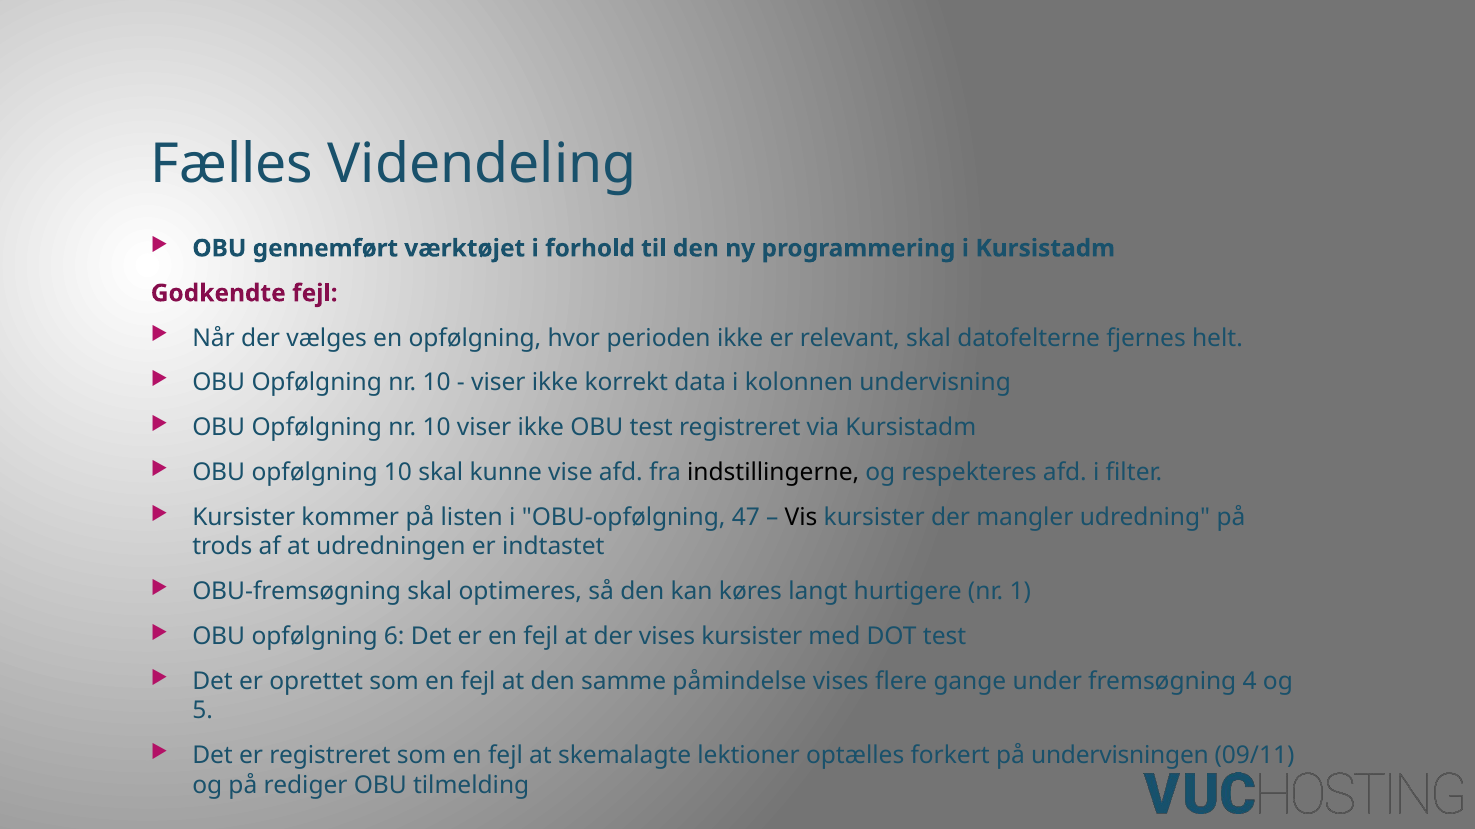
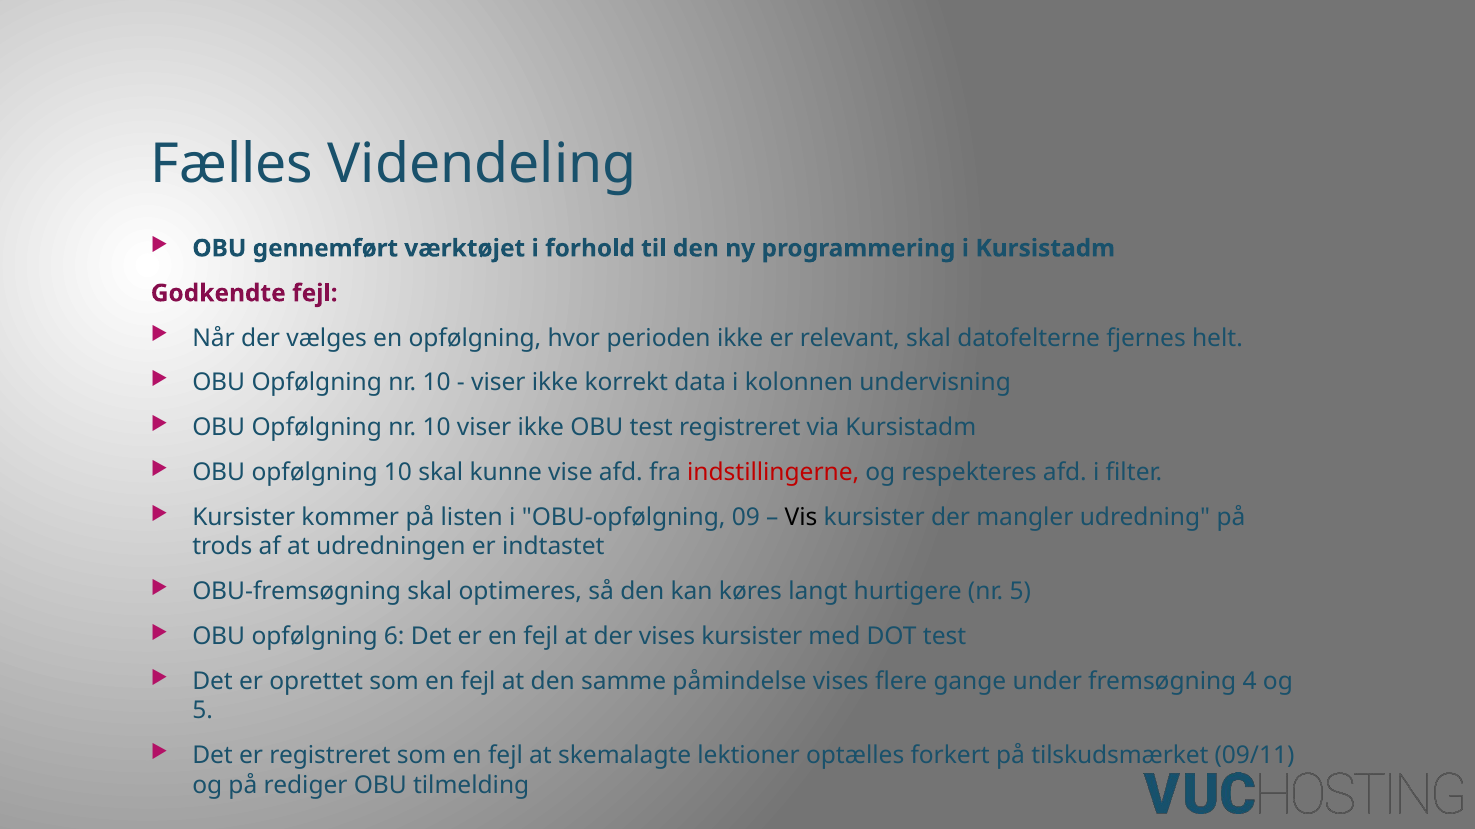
indstillingerne colour: black -> red (773, 473)
47: 47 -> 09 (746, 518)
nr 1: 1 -> 5 (1020, 592)
undervisningen: undervisningen -> tilskudsmærket (1120, 756)
